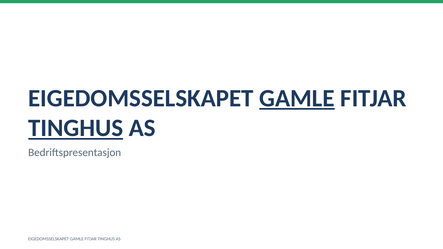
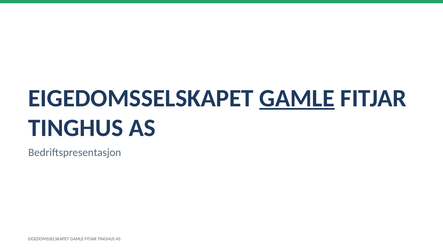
TINGHUS underline: present -> none (76, 128)
